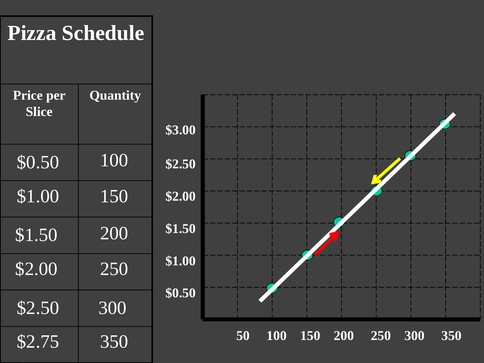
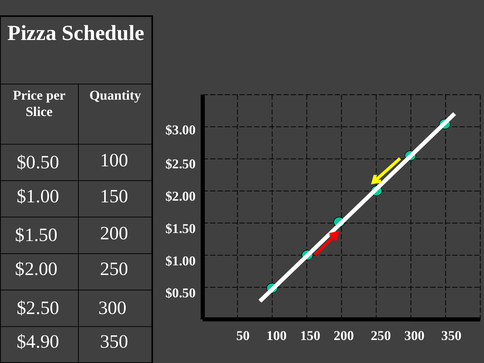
$2.75: $2.75 -> $4.90 (38, 342)
